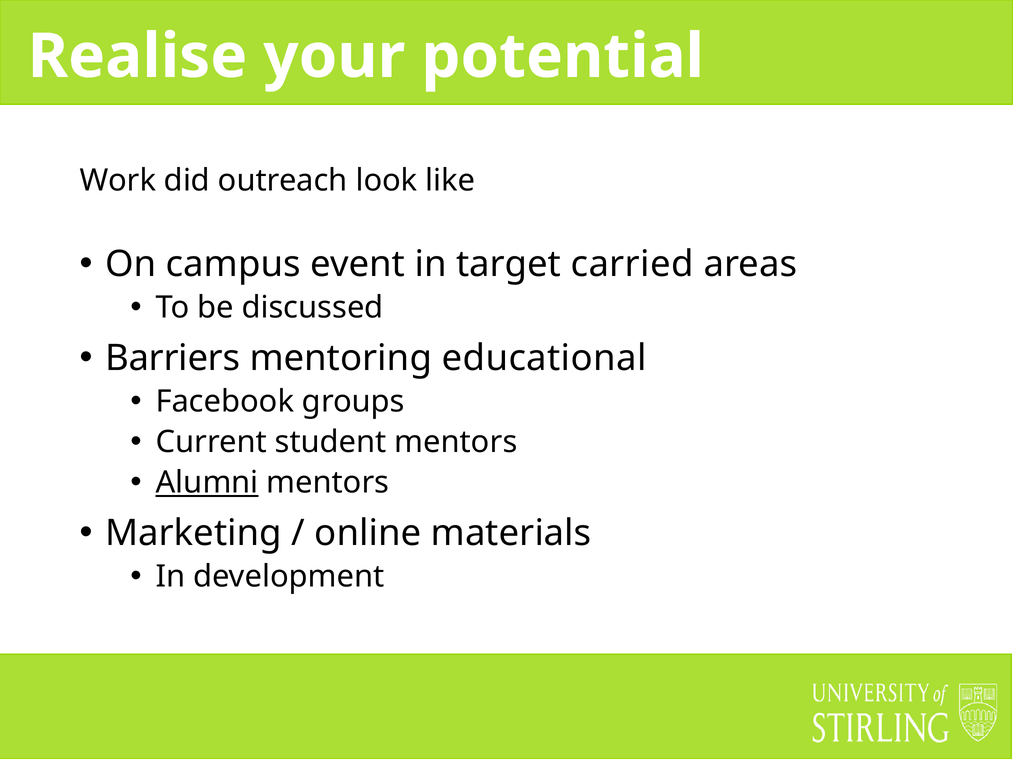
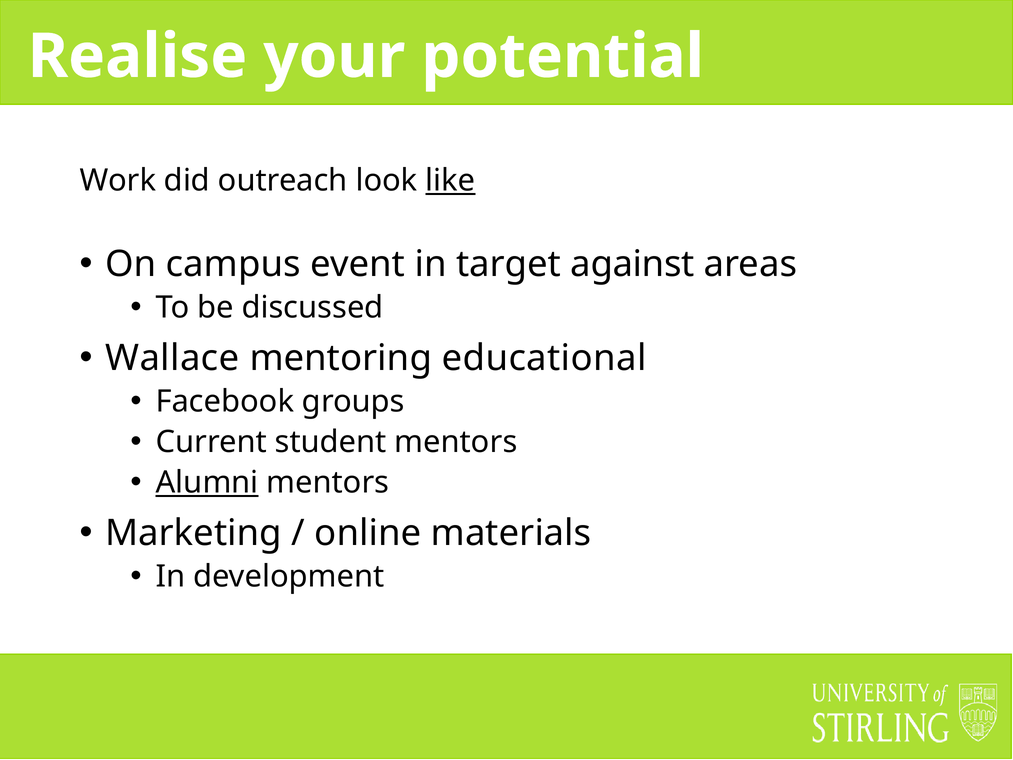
like underline: none -> present (450, 181)
carried: carried -> against (632, 264)
Barriers: Barriers -> Wallace (172, 358)
